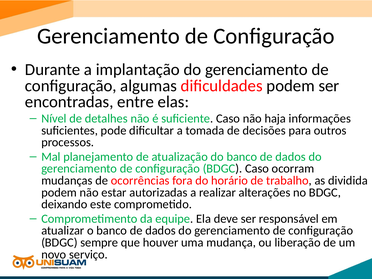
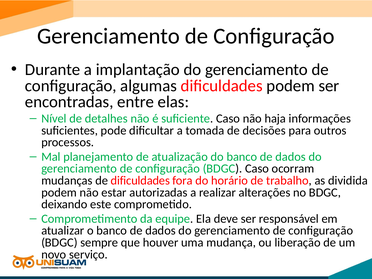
de ocorrências: ocorrências -> dificuldades (140, 181)
